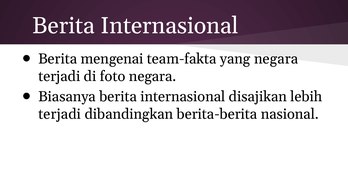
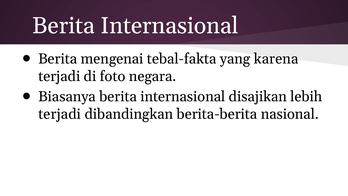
team-fakta: team-fakta -> tebal-fakta (182, 59)
yang negara: negara -> karena (276, 59)
